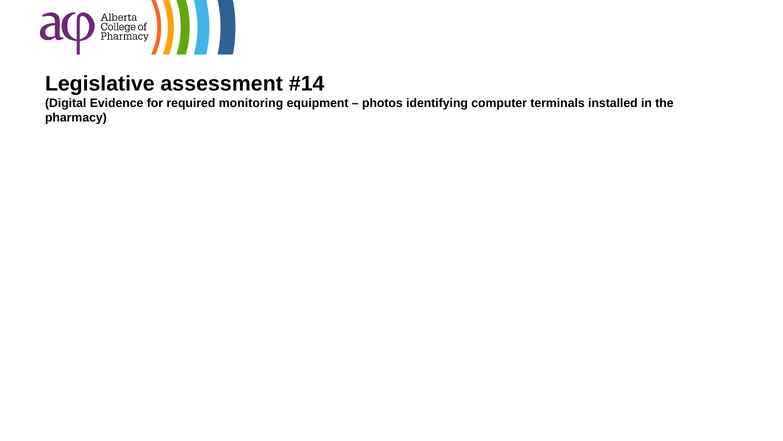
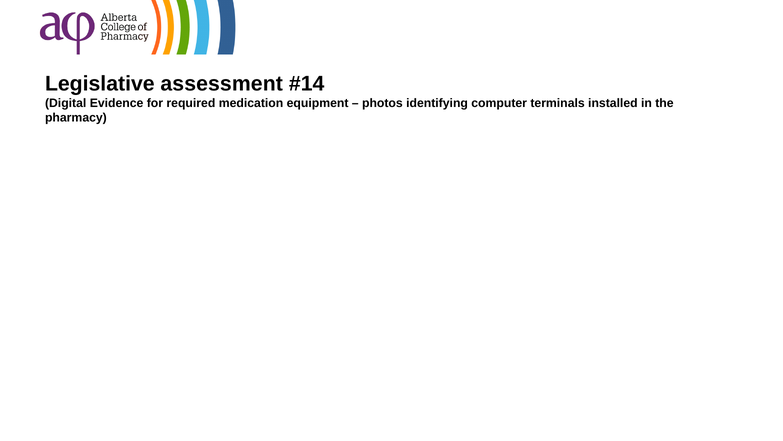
monitoring: monitoring -> medication (251, 103)
